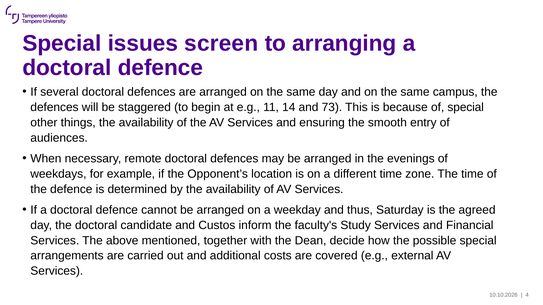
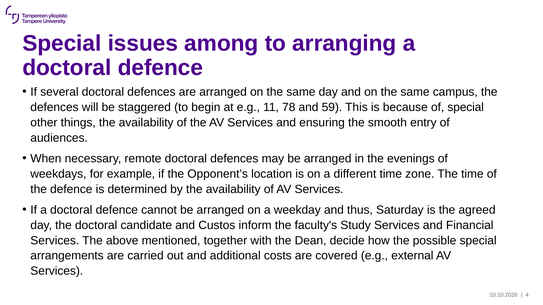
screen: screen -> among (221, 43)
14: 14 -> 78 (289, 107)
73: 73 -> 59 (332, 107)
